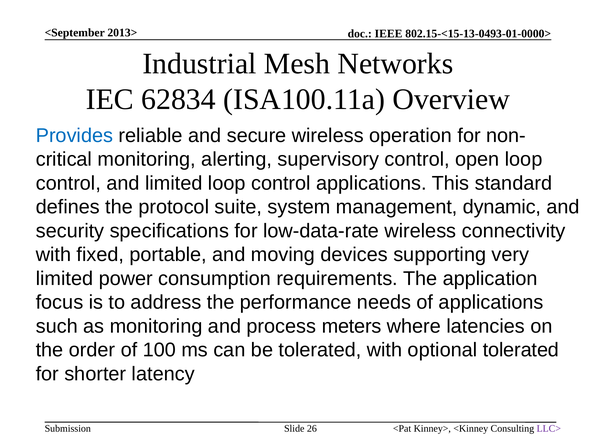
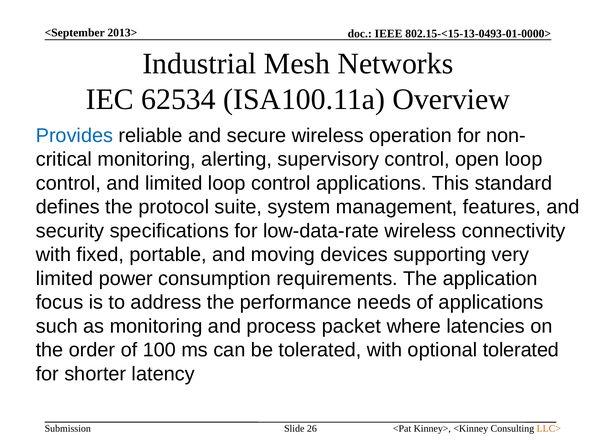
62834: 62834 -> 62534 (178, 99)
dynamic: dynamic -> features (502, 207)
meters: meters -> packet (351, 326)
LLC> colour: purple -> orange (549, 429)
